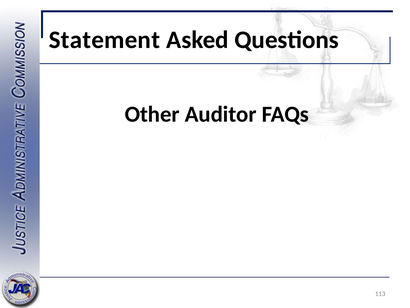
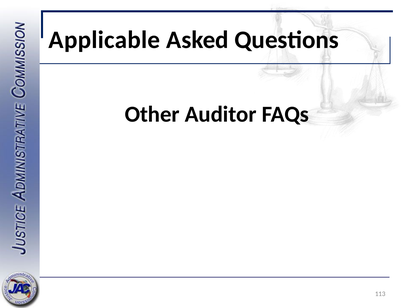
Statement: Statement -> Applicable (104, 40)
